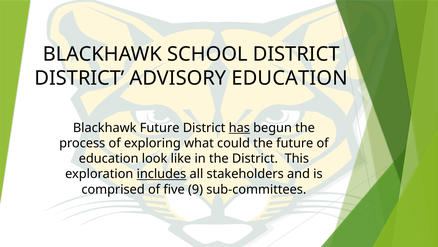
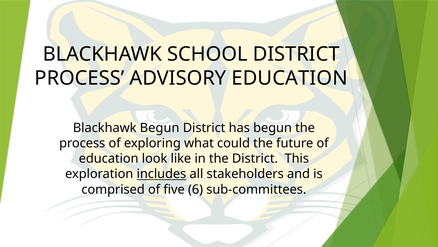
DISTRICT: DISTRICT -> PROCESS (79, 78)
Blackhawk Future: Future -> Begun (160, 128)
has underline: present -> none (239, 128)
9: 9 -> 6 (196, 189)
